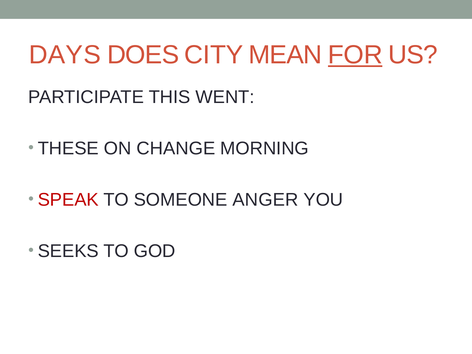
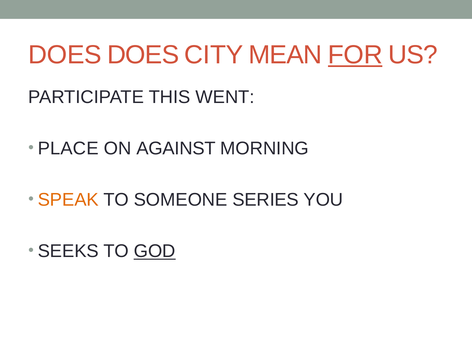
DAYS: DAYS -> DOES (65, 55)
THESE: THESE -> PLACE (68, 149)
CHANGE: CHANGE -> AGAINST (176, 149)
SPEAK colour: red -> orange (68, 200)
ANGER: ANGER -> SERIES (266, 200)
GOD underline: none -> present (155, 251)
